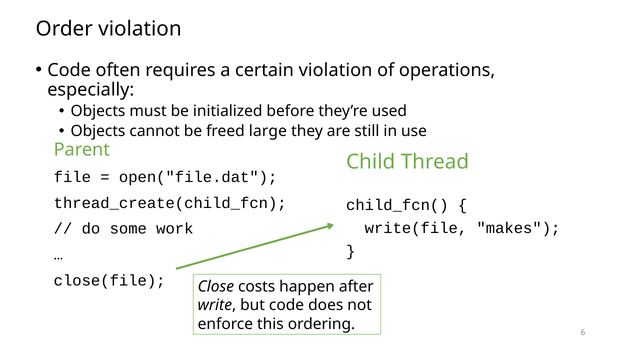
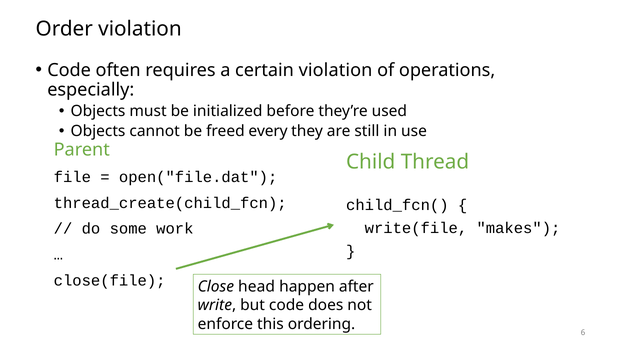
large: large -> every (268, 131)
costs: costs -> head (257, 287)
